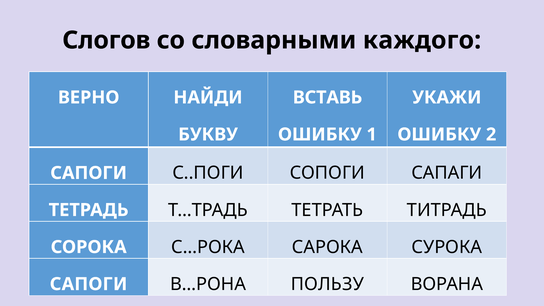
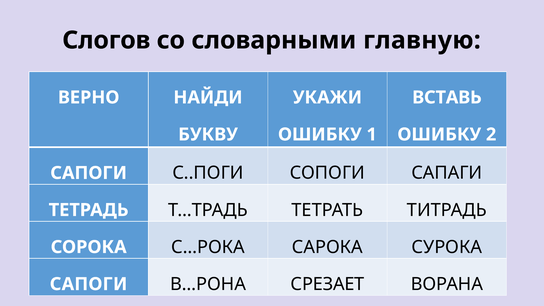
каждого: каждого -> главную (422, 40)
ВСТАВЬ: ВСТАВЬ -> УКАЖИ (327, 97)
УКАЖИ: УКАЖИ -> ВСТАВЬ (447, 97)
ПОЛЬЗУ: ПОЛЬЗУ -> СРЕЗАЕТ (328, 284)
